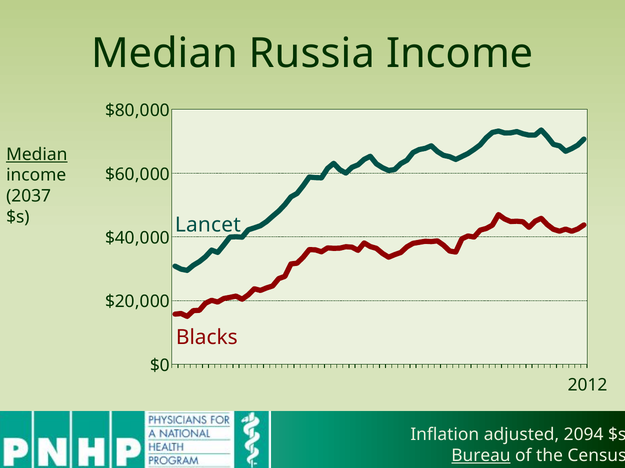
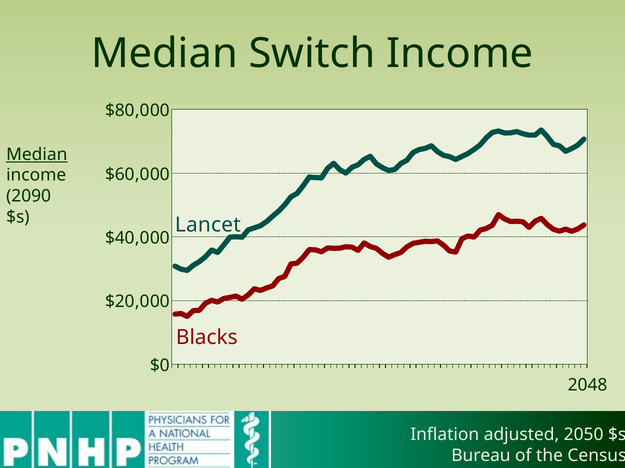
Russia: Russia -> Switch (312, 54)
2037: 2037 -> 2090 (29, 196)
2012: 2012 -> 2048 (588, 385)
2094: 2094 -> 2050 (584, 435)
Bureau underline: present -> none (481, 456)
